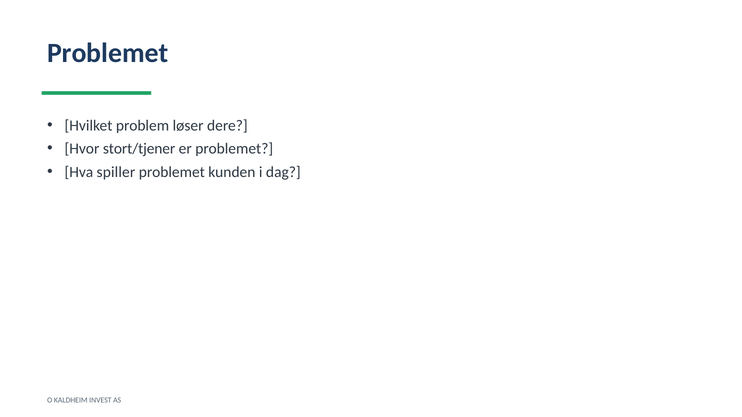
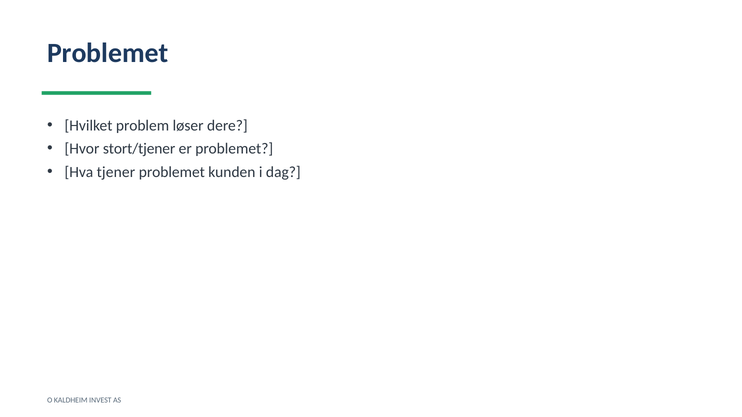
spiller: spiller -> tjener (116, 172)
